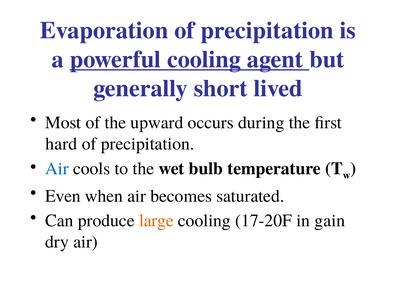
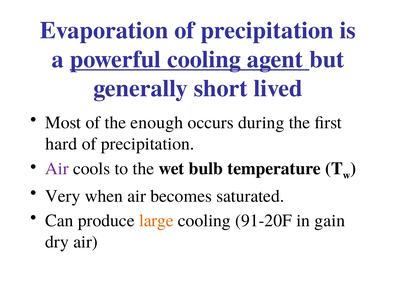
upward: upward -> enough (157, 123)
Air colour: blue -> purple (57, 168)
Even: Even -> Very (63, 196)
17-20F: 17-20F -> 91-20F (264, 221)
